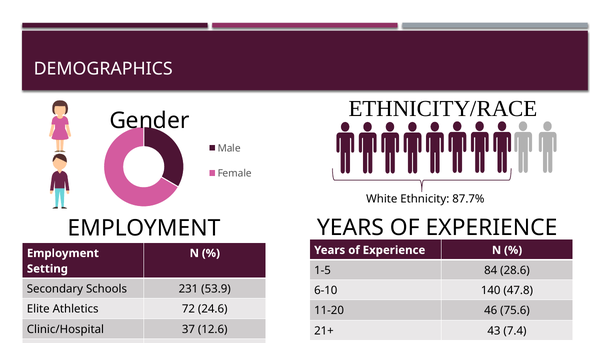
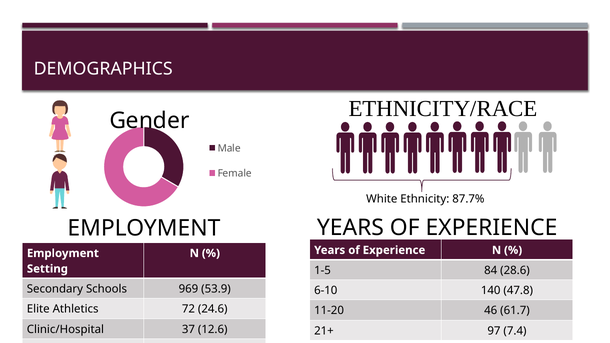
231: 231 -> 969 (188, 289)
75.6: 75.6 -> 61.7 (515, 311)
43: 43 -> 97 (494, 331)
